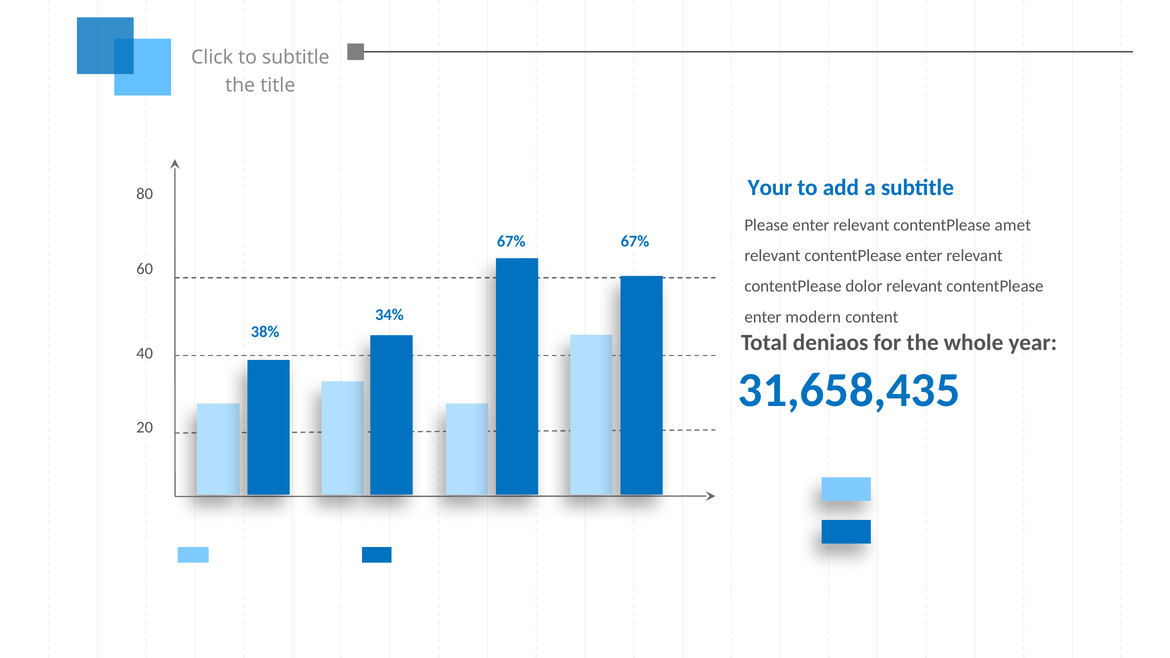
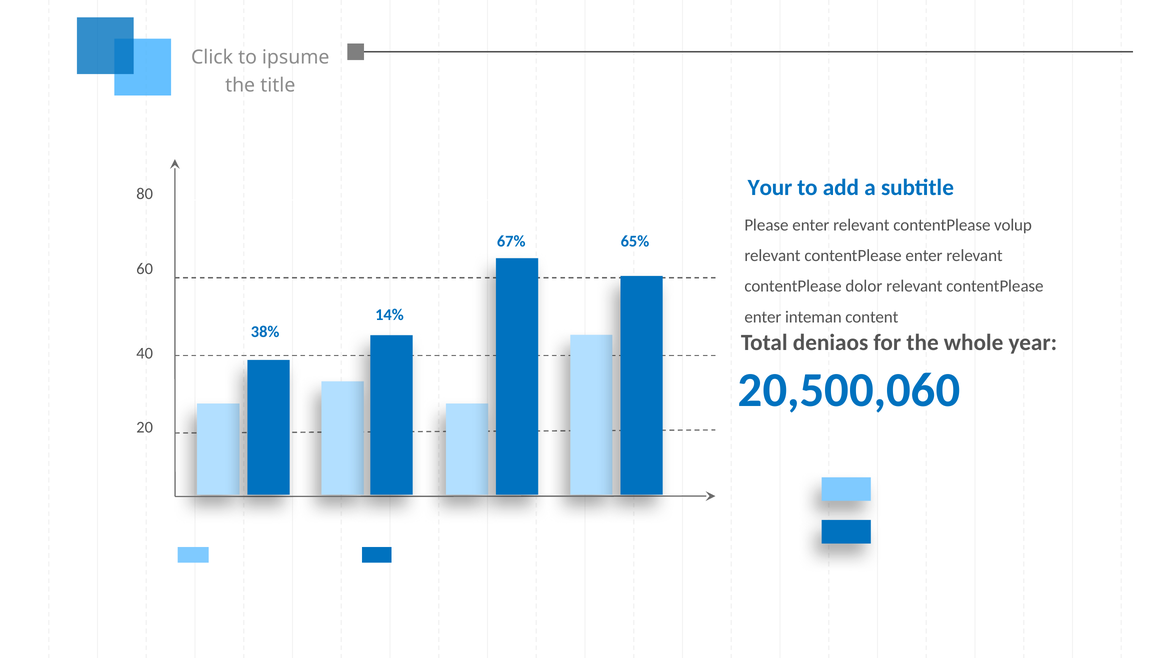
to subtitle: subtitle -> ipsume (296, 57)
amet: amet -> volup (1013, 225)
67% 67%: 67% -> 65% (635, 241)
34%: 34% -> 14% (389, 315)
modern: modern -> inteman (813, 317)
31,658,435: 31,658,435 -> 20,500,060 (849, 390)
